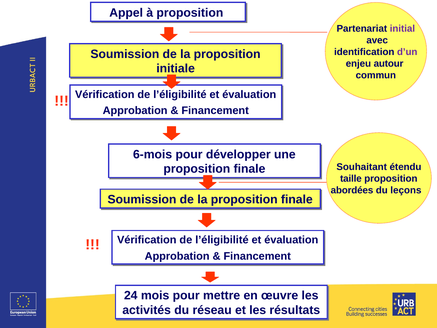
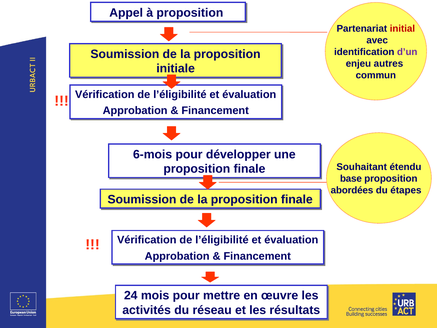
initial colour: purple -> red (402, 29)
autour: autour -> autres (388, 64)
taille: taille -> base (351, 178)
leçons: leçons -> étapes (406, 190)
